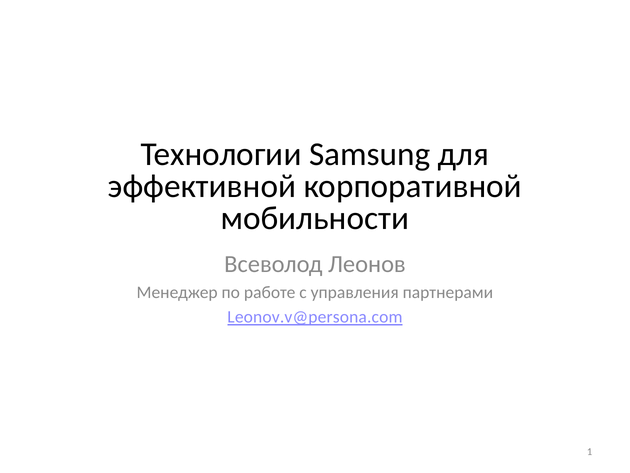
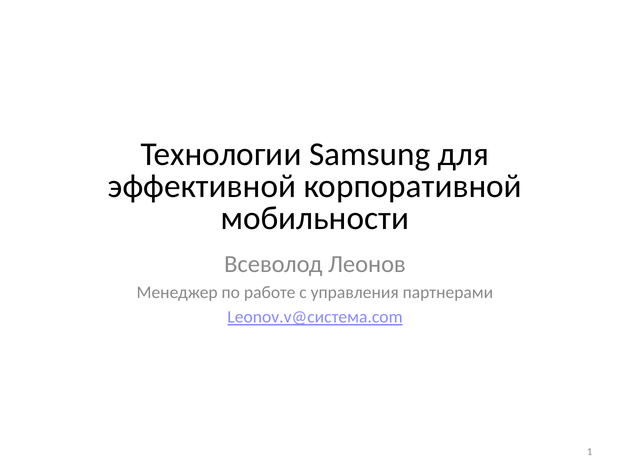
Leonov.v@persona.com: Leonov.v@persona.com -> Leonov.v@система.com (315, 317)
